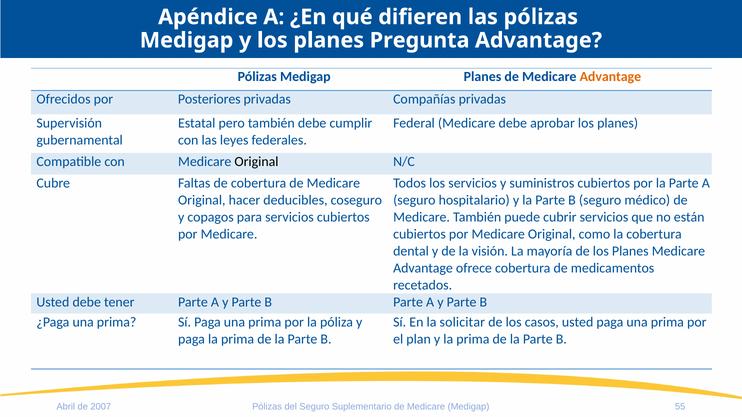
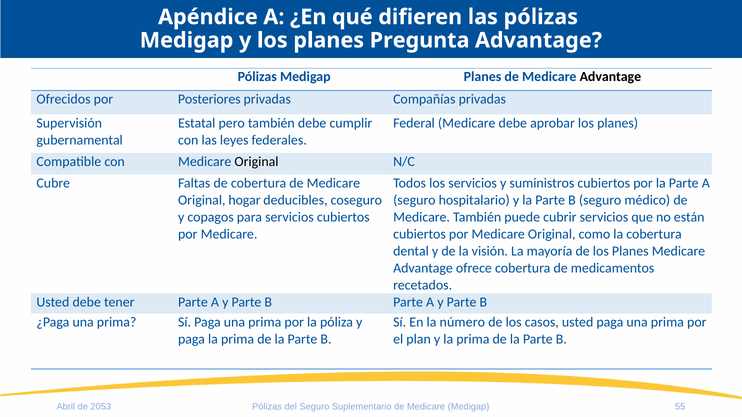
Advantage colour: orange -> black (610, 77)
hacer: hacer -> hogar (245, 200)
solicitar: solicitar -> número (462, 322)
2007: 2007 -> 2053 (101, 407)
